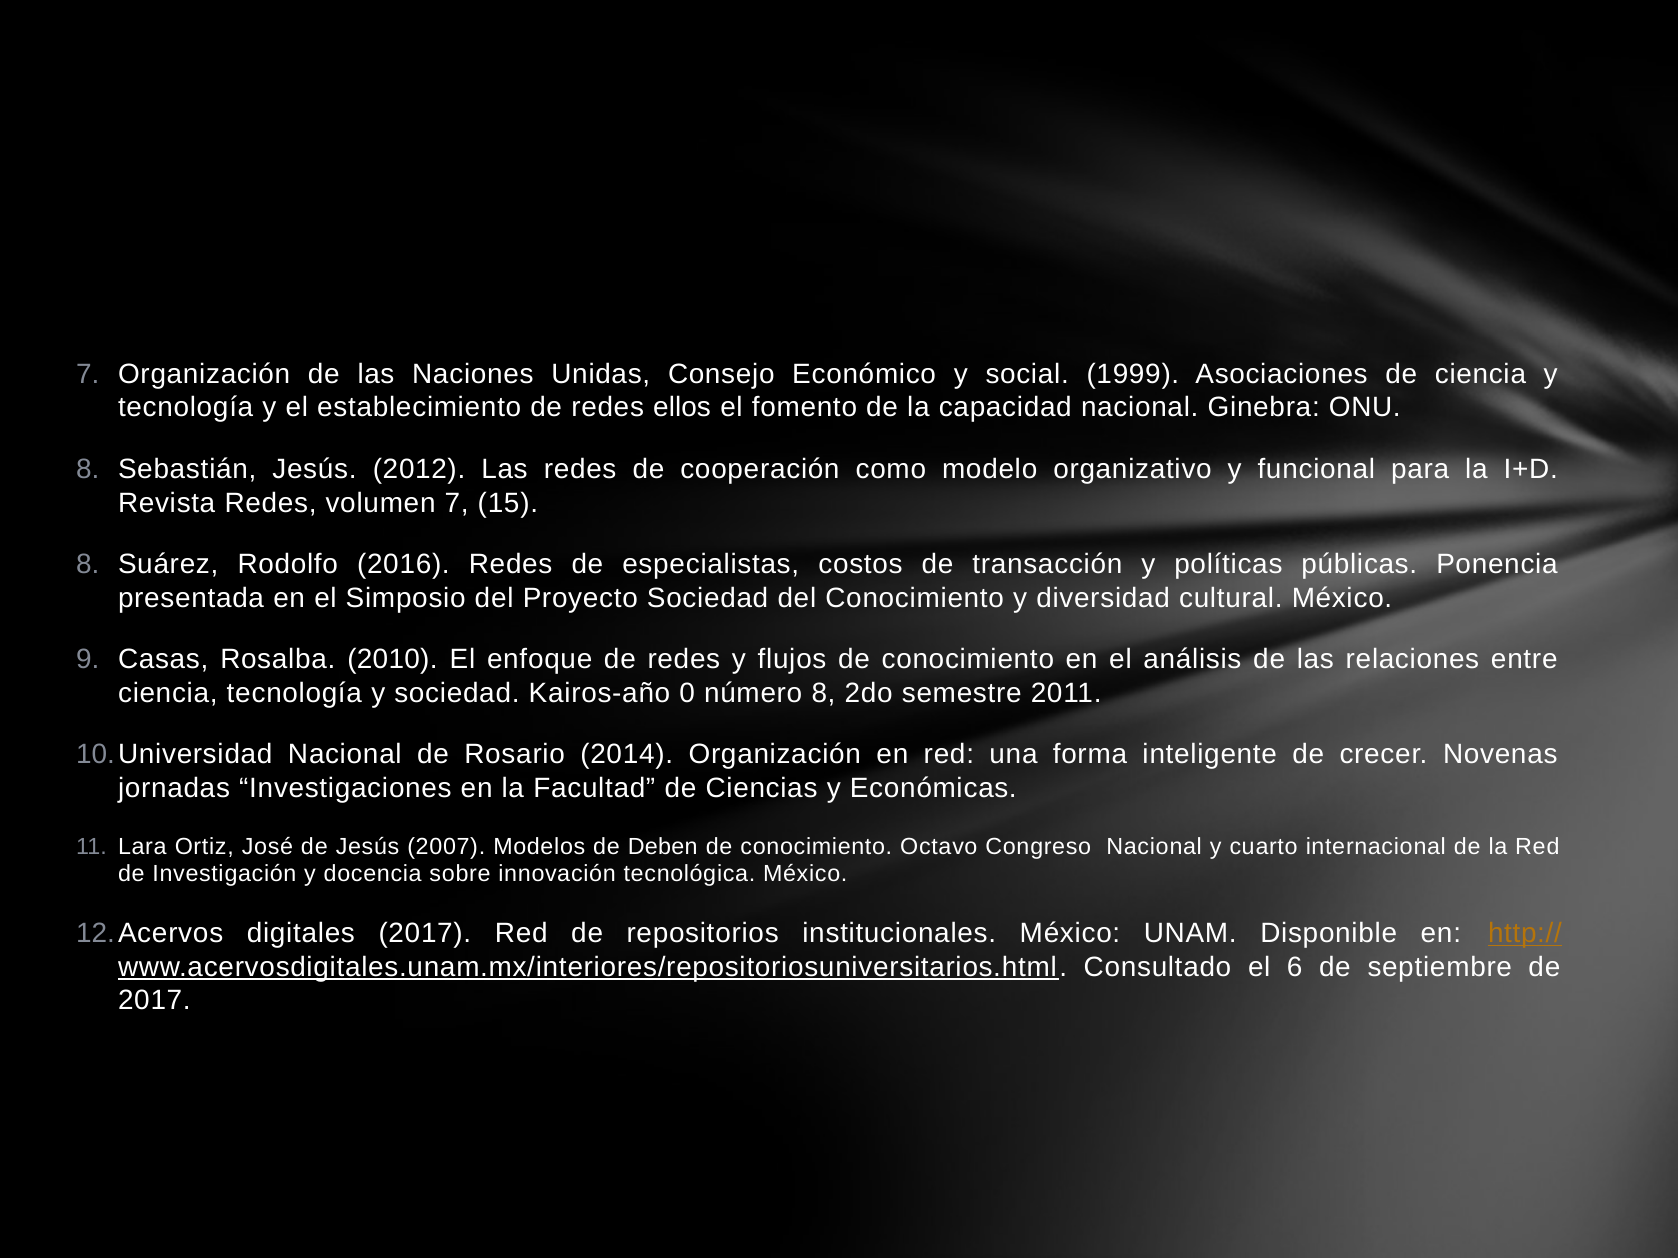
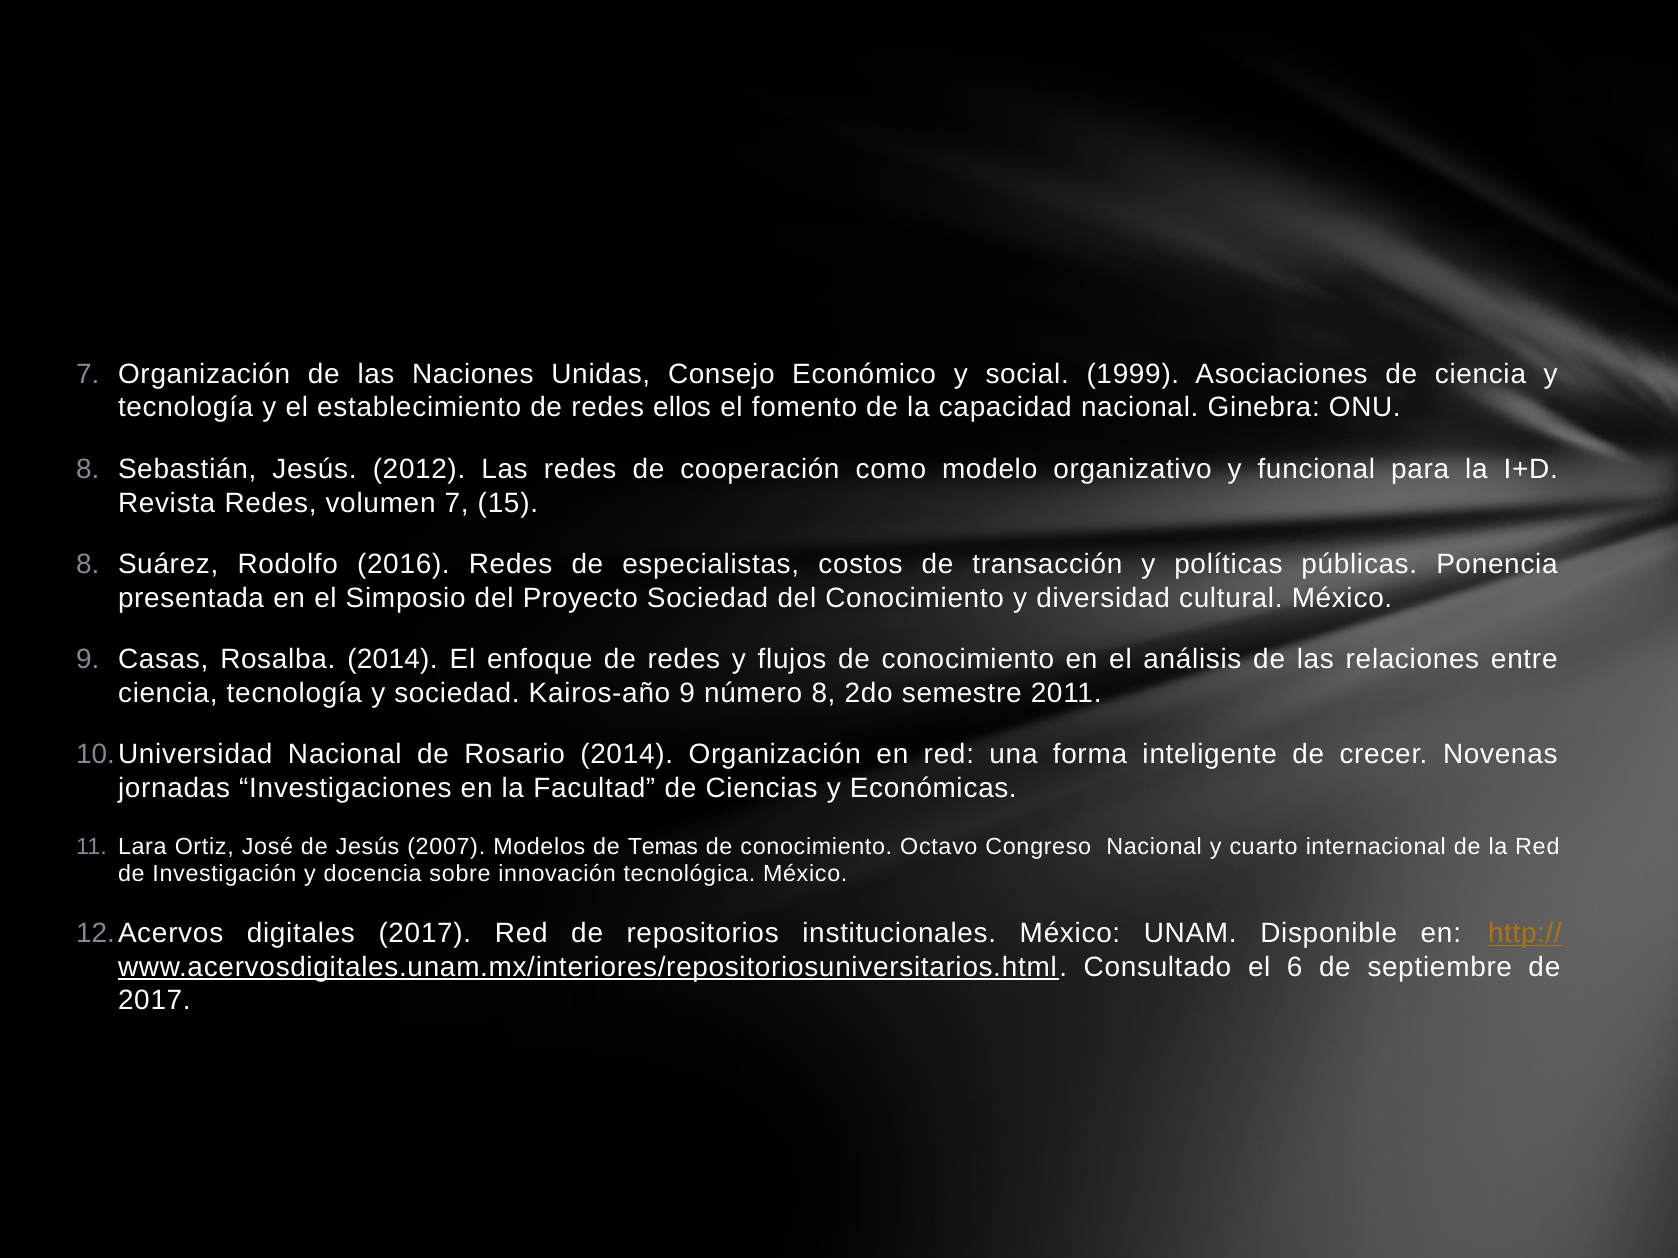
Rosalba 2010: 2010 -> 2014 (392, 660)
Kairos-año 0: 0 -> 9 (687, 693)
Deben: Deben -> Temas (663, 847)
